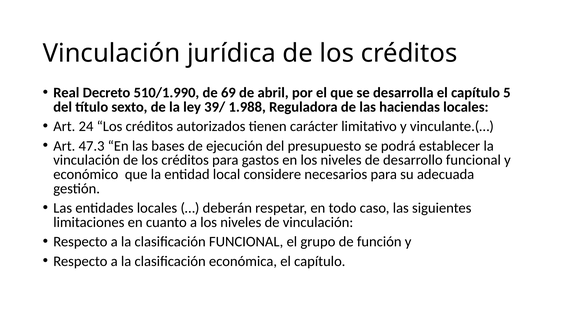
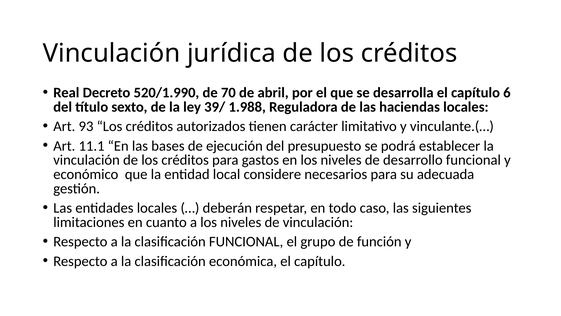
510/1.990: 510/1.990 -> 520/1.990 (166, 93)
69: 69 -> 70 (228, 93)
5: 5 -> 6 (507, 93)
24: 24 -> 93 (86, 126)
47.3: 47.3 -> 11.1 (92, 146)
